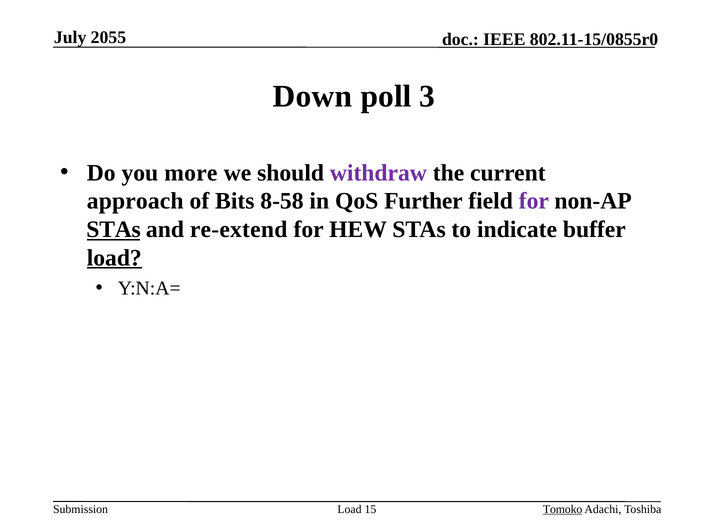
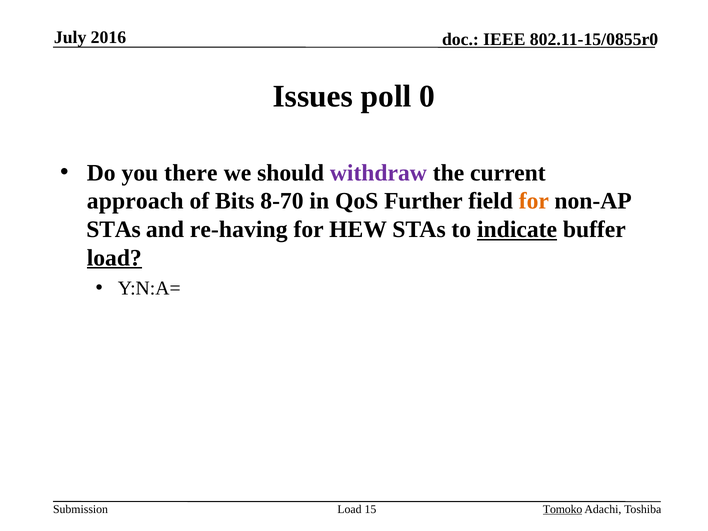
2055: 2055 -> 2016 (108, 38)
Down: Down -> Issues (313, 97)
3: 3 -> 0 (427, 97)
more: more -> there (191, 173)
8-58: 8-58 -> 8-70 (282, 201)
for colour: purple -> orange (534, 201)
STAs underline: present -> none (114, 229)
re-extend: re-extend -> re-having (239, 229)
indicate underline: none -> present (517, 229)
